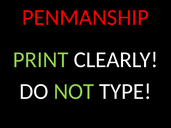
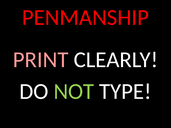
PRINT colour: light green -> pink (41, 60)
